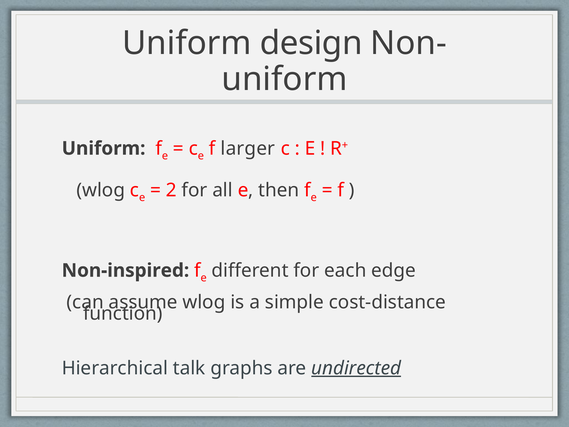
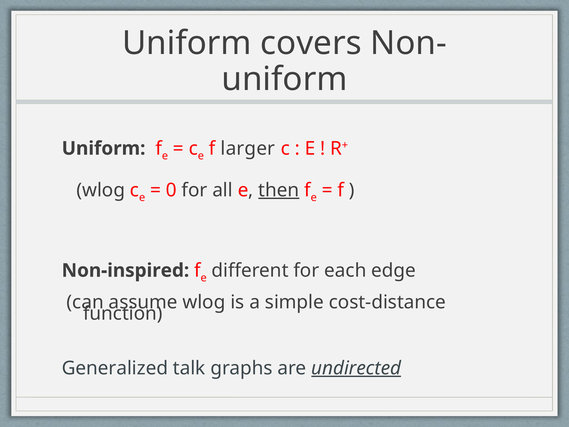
design: design -> covers (311, 43)
2: 2 -> 0 (171, 190)
then underline: none -> present (279, 190)
Hierarchical: Hierarchical -> Generalized (115, 368)
